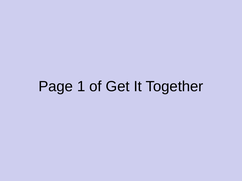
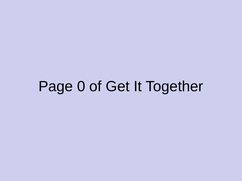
1: 1 -> 0 (81, 87)
